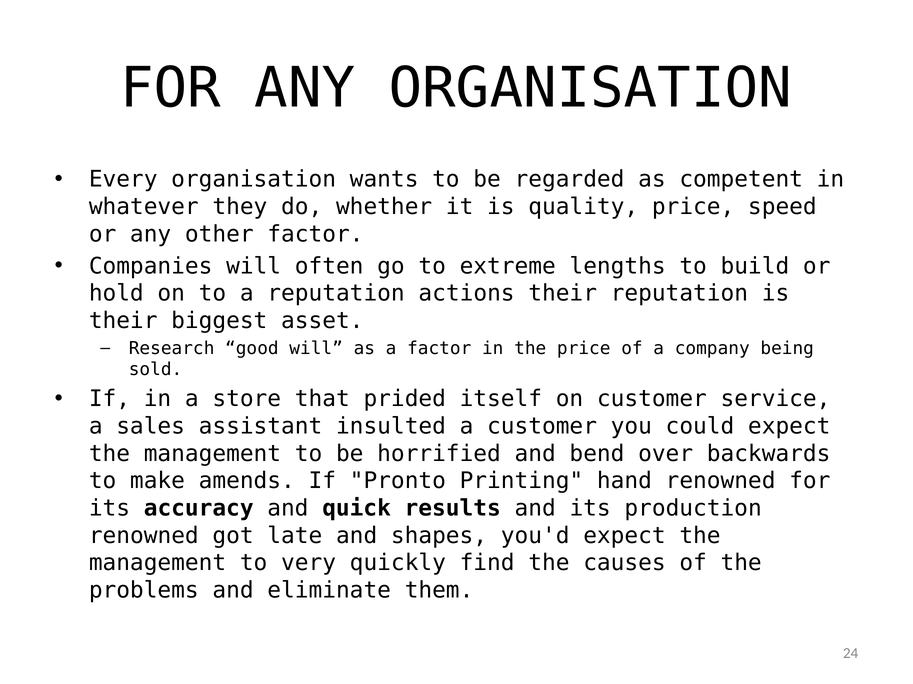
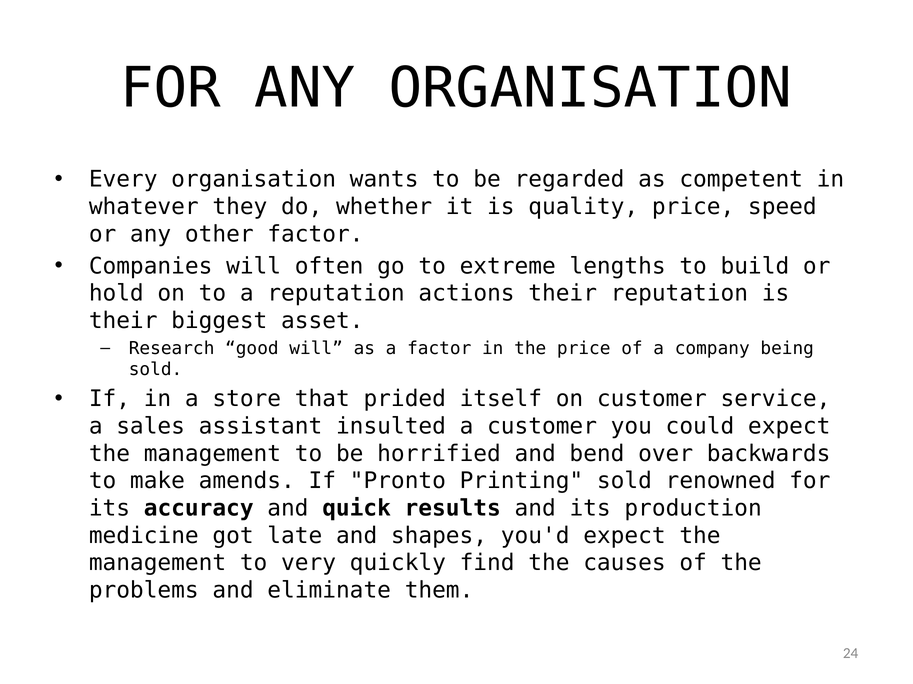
Printing hand: hand -> sold (624, 481)
renowned: renowned -> medicine (144, 536)
